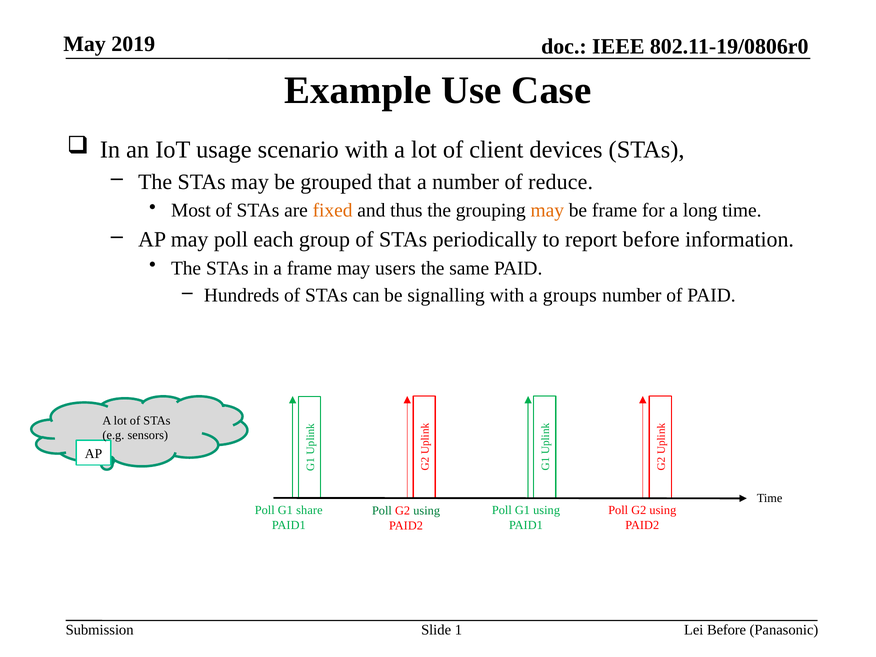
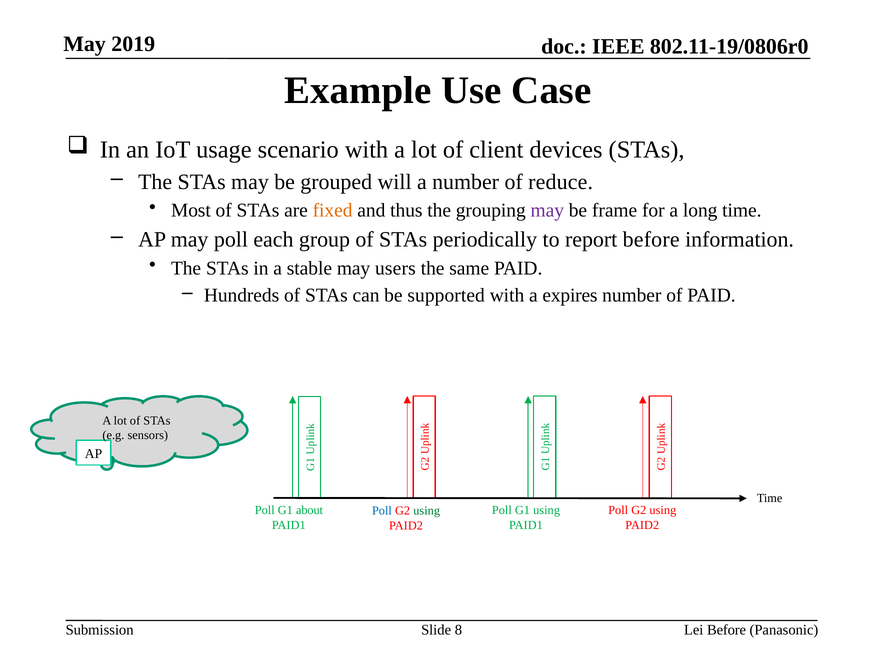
that: that -> will (395, 182)
may colour: orange -> purple (547, 210)
a frame: frame -> stable (309, 268)
signalling: signalling -> supported (446, 295)
groups: groups -> expires (570, 295)
share: share -> about (310, 510)
Poll colour: green -> blue (382, 511)
Slide 1: 1 -> 8 (458, 630)
